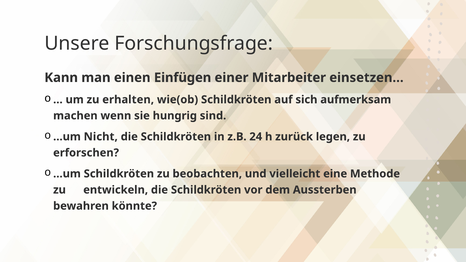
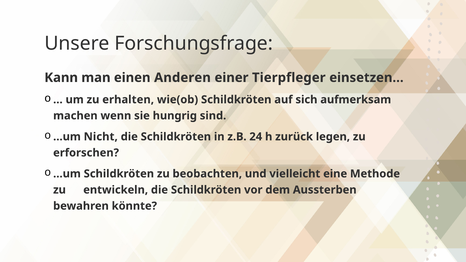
Einfügen: Einfügen -> Anderen (182, 78)
Mitarbeiter: Mitarbeiter -> Tierpfleger (289, 78)
